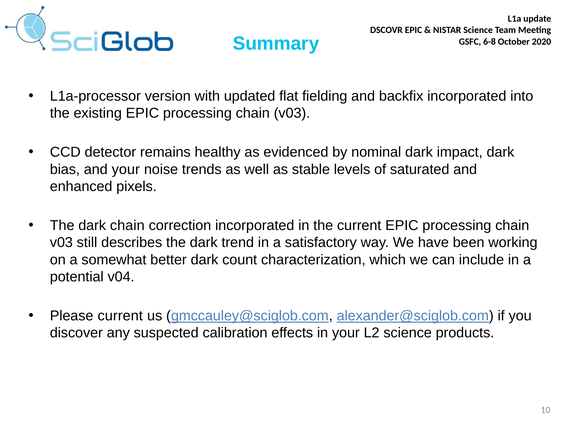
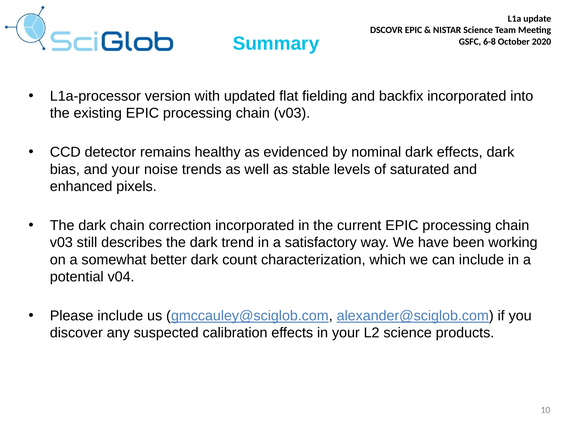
dark impact: impact -> effects (460, 152)
Please current: current -> include (120, 315)
